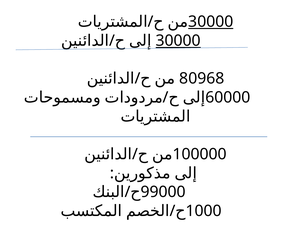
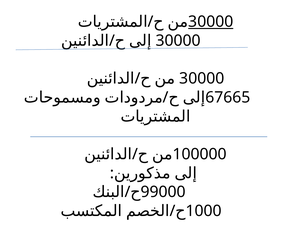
30000 underline: present -> none (178, 41)
80968: 80968 -> 30000 (202, 79)
60000: 60000 -> 67665 (228, 98)
